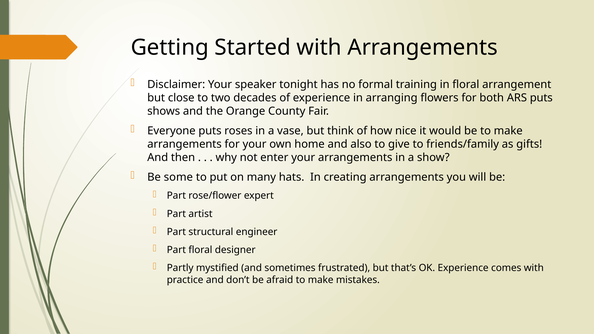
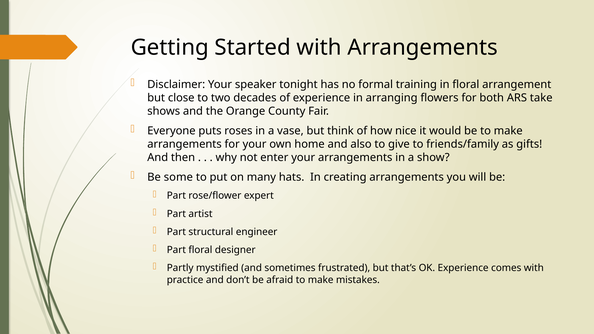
ARS puts: puts -> take (541, 98)
